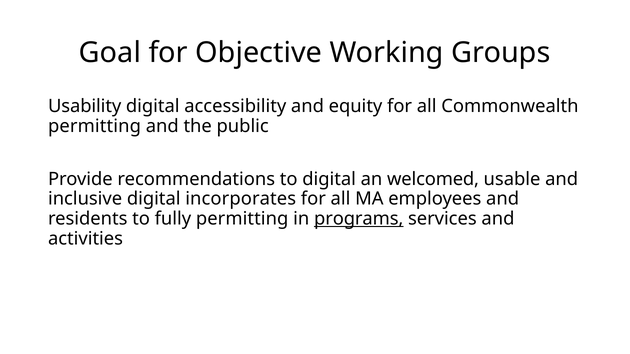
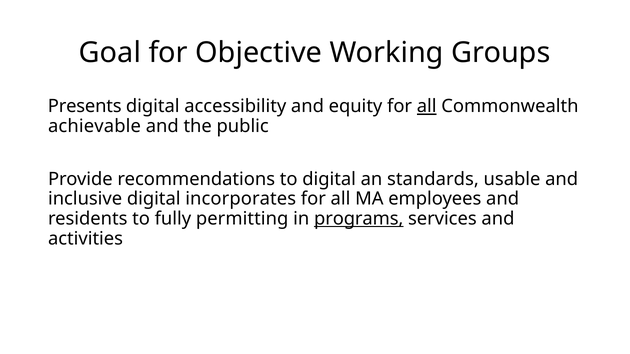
Usability: Usability -> Presents (85, 107)
all underline: none -> present (427, 107)
permitting: permitting -> achievable (94, 126)
welcomed: welcomed -> standards (433, 179)
